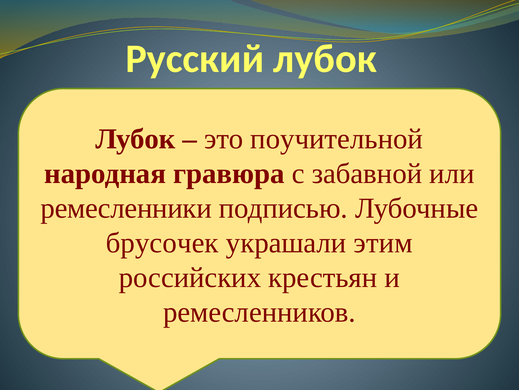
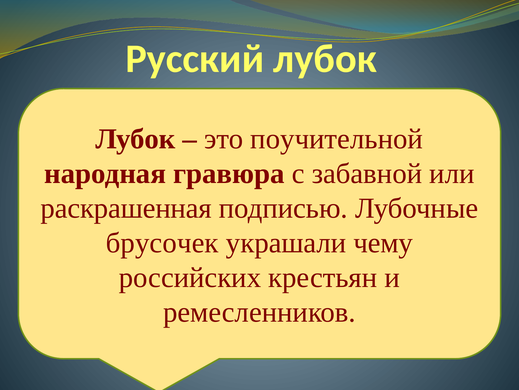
ремесленники: ремесленники -> раскрашенная (126, 208)
этим: этим -> чему (383, 243)
